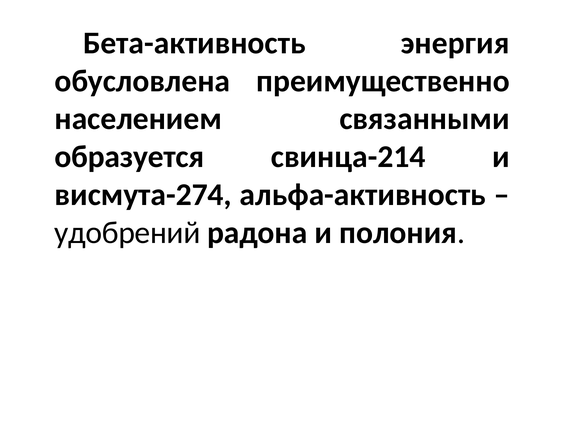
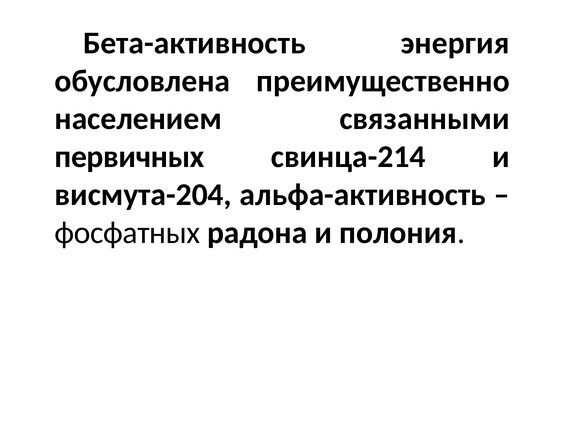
образуется: образуется -> первичных (129, 157)
висмута-274: висмута-274 -> висмута-204 (143, 195)
удобрений: удобрений -> фосфатных (127, 233)
